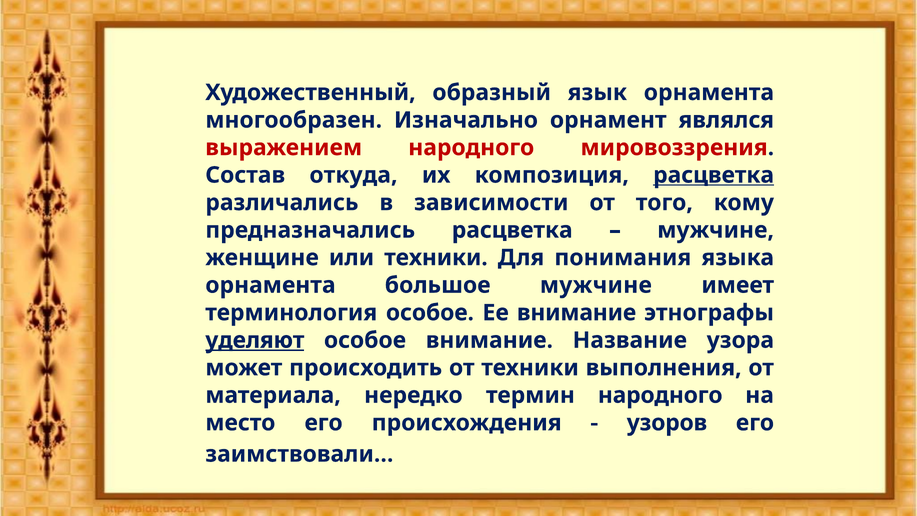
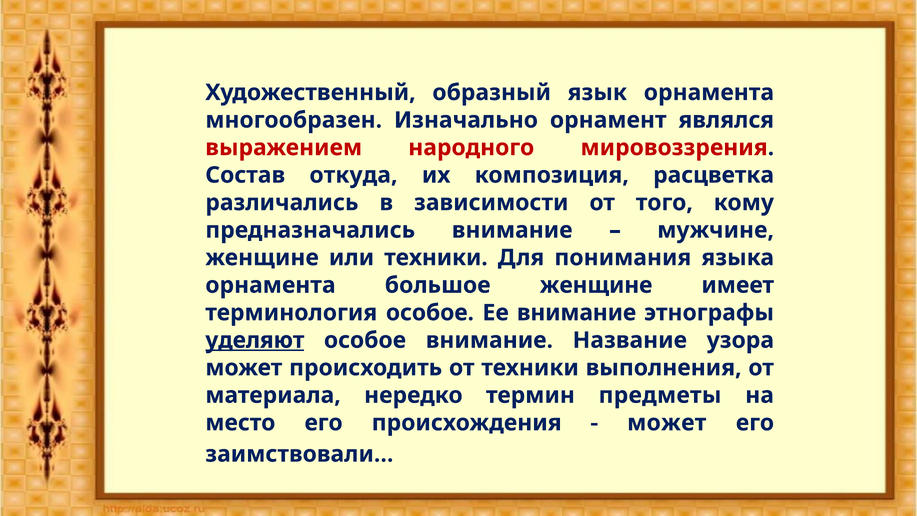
расцветка underline: present -> none (714, 175)
предназначались расцветка: расцветка -> внимание (512, 230)
большое мужчине: мужчине -> женщине (596, 285)
термин народного: народного -> предметы (660, 395)
узоров: узоров -> может (667, 423)
